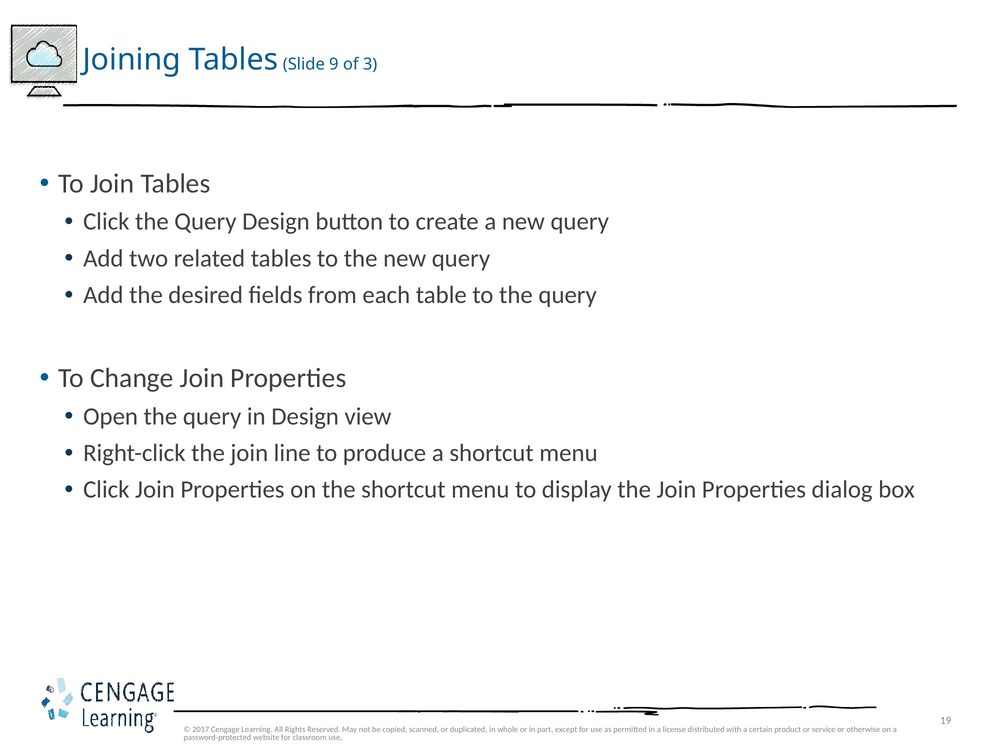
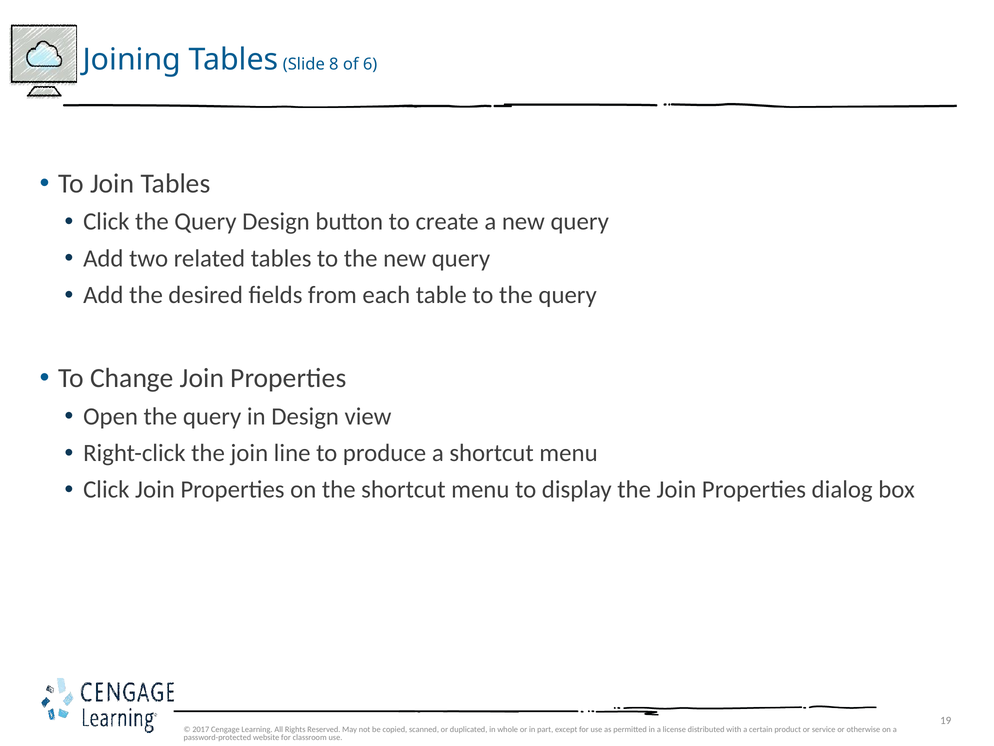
9: 9 -> 8 (334, 64)
3: 3 -> 6 (370, 64)
